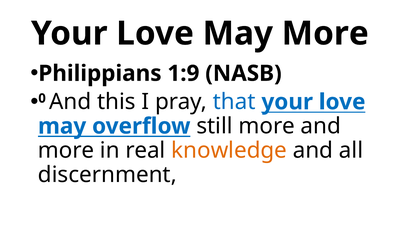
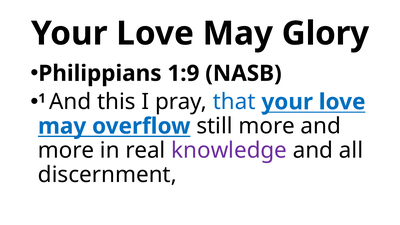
May More: More -> Glory (325, 34)
0: 0 -> 1 (42, 98)
knowledge colour: orange -> purple (229, 150)
